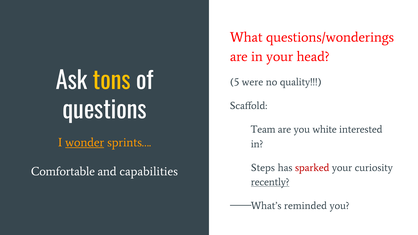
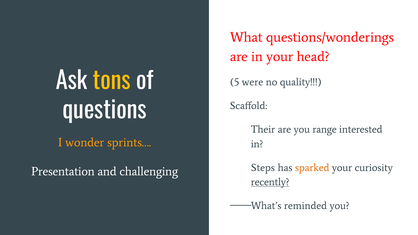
Team: Team -> Their (263, 130)
white: white -> range (325, 130)
wonder underline: present -> none (85, 142)
sparked colour: red -> orange (312, 168)
Comfortable: Comfortable -> Presentation (63, 172)
capabilities: capabilities -> challenging (149, 172)
